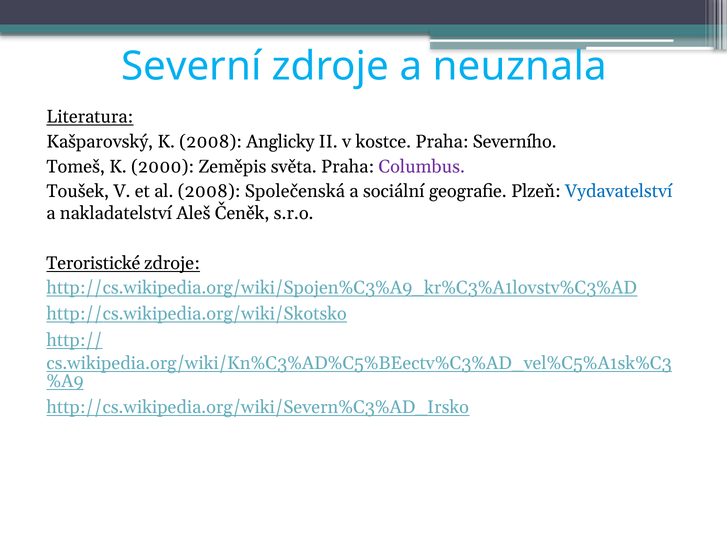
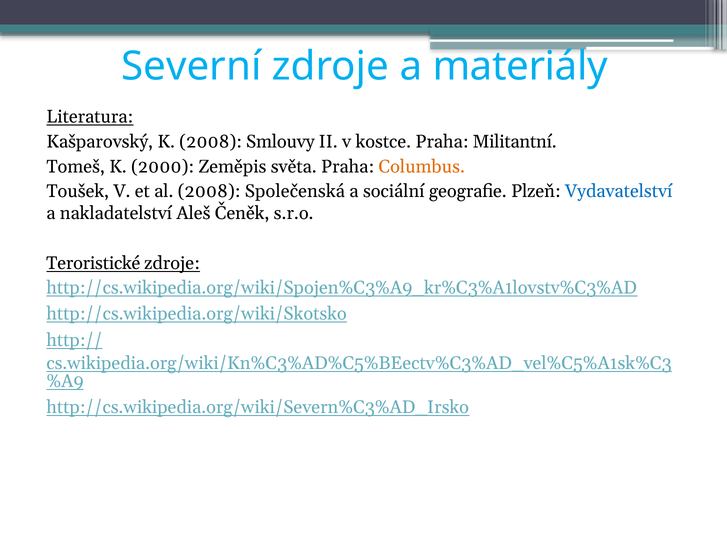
neuznala: neuznala -> materiály (520, 66)
Anglicky: Anglicky -> Smlouvy (280, 141)
Severního: Severního -> Militantní (515, 141)
Columbus colour: purple -> orange (422, 166)
